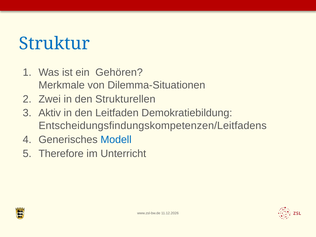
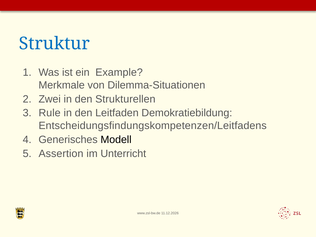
Gehören: Gehören -> Example (119, 72)
Aktiv: Aktiv -> Rule (50, 113)
Modell colour: blue -> black (116, 140)
Therefore: Therefore -> Assertion (61, 154)
